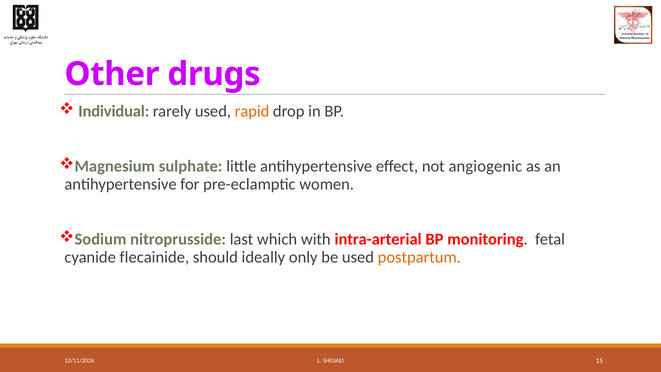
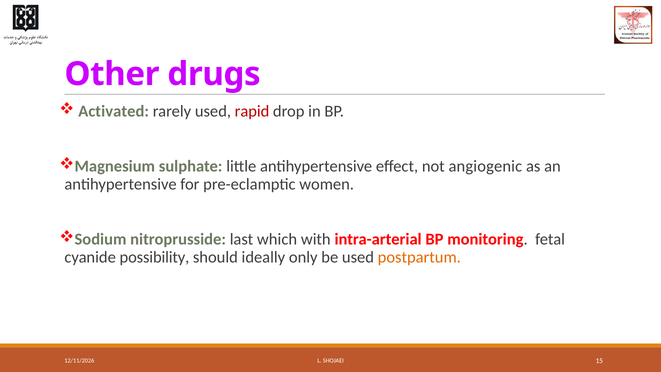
Individual: Individual -> Activated (114, 111)
rapid colour: orange -> red (252, 111)
flecainide: flecainide -> possibility (154, 257)
